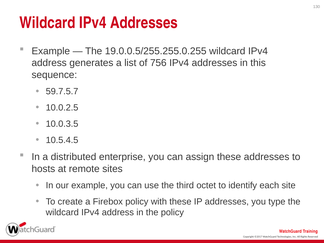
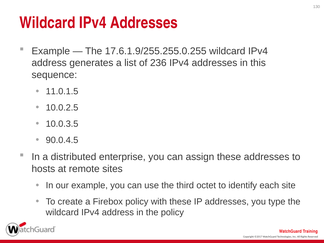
19.0.0.5/255.255.0.255: 19.0.0.5/255.255.0.255 -> 17.6.1.9/255.255.0.255 (156, 51)
756: 756 -> 236 (158, 63)
59.7.5.7: 59.7.5.7 -> 11.0.1.5 (62, 91)
10.5.4.5: 10.5.4.5 -> 90.0.4.5 (62, 140)
